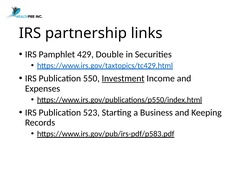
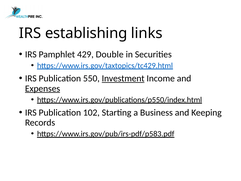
partnership: partnership -> establishing (86, 33)
Expenses underline: none -> present (43, 88)
523: 523 -> 102 (91, 112)
